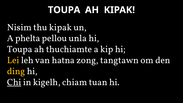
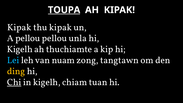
TOUPA underline: none -> present (64, 10)
Nisim: Nisim -> Kipak (19, 27)
A phelta: phelta -> pellou (28, 38)
Toupa: Toupa -> Kigelh (20, 49)
Lei colour: yellow -> light blue (13, 60)
hatna: hatna -> nuam (63, 60)
